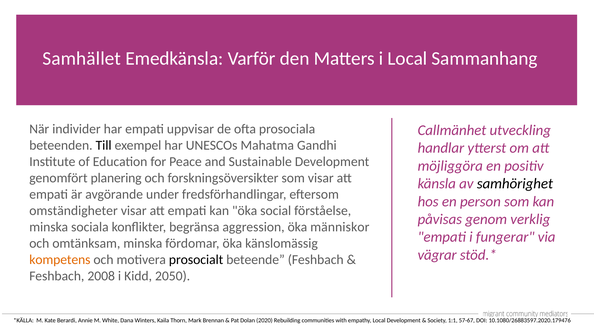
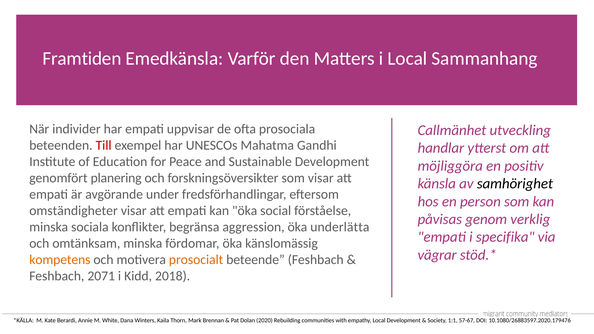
Samhället: Samhället -> Framtiden (82, 58)
Till colour: black -> red (104, 145)
människor: människor -> underlätta (340, 227)
fungerar: fungerar -> specifika (505, 237)
prosocialt colour: black -> orange (196, 260)
2008: 2008 -> 2071 (101, 276)
2050: 2050 -> 2018 (173, 276)
